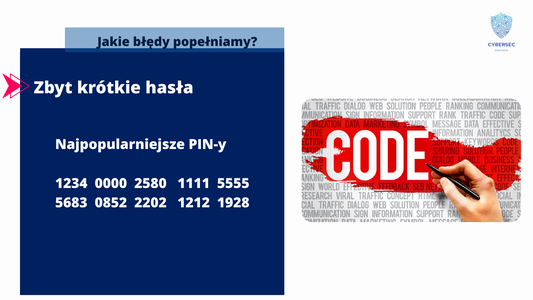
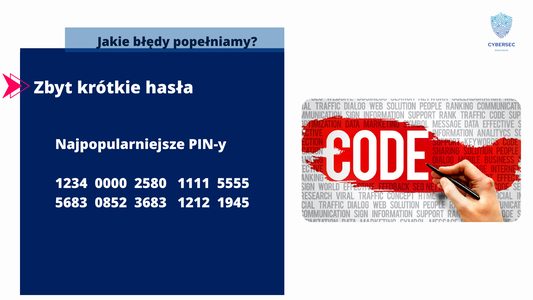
2202: 2202 -> 3683 (150, 203)
1928: 1928 -> 1945 (233, 203)
